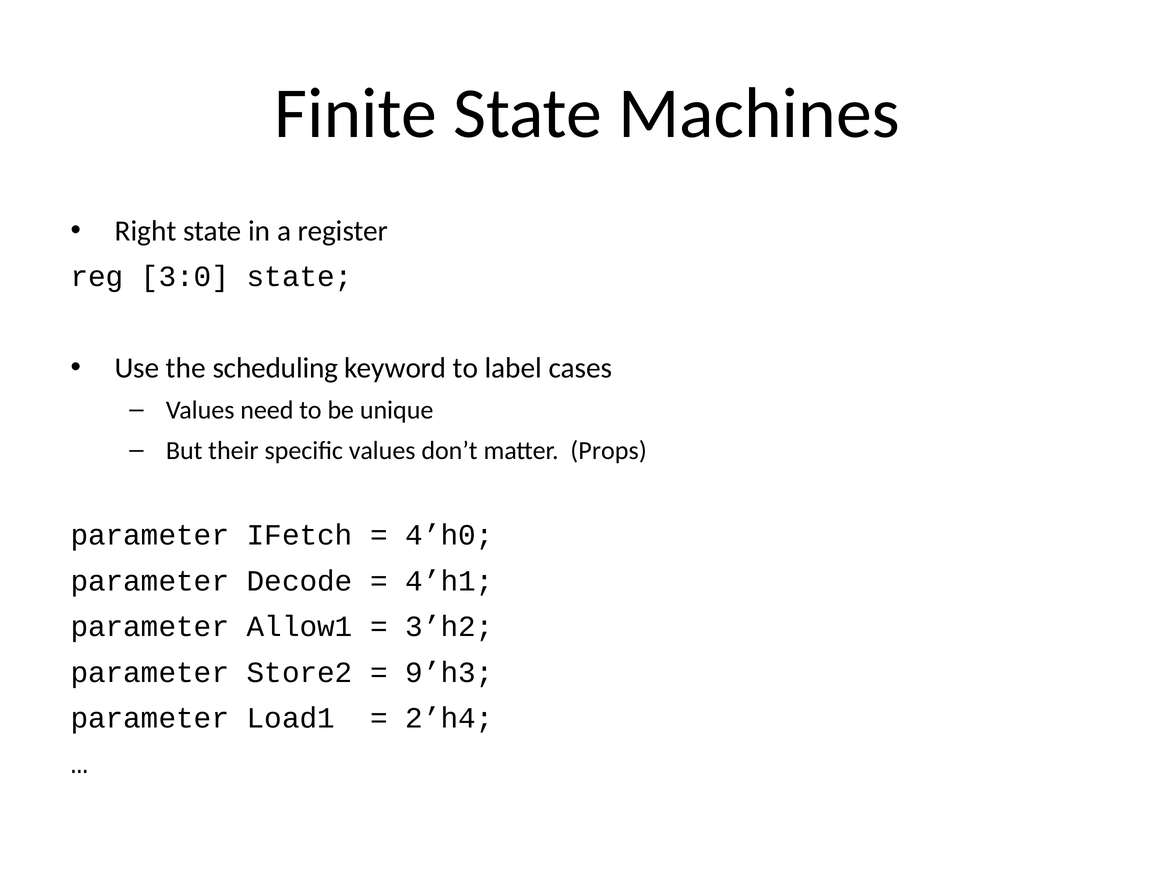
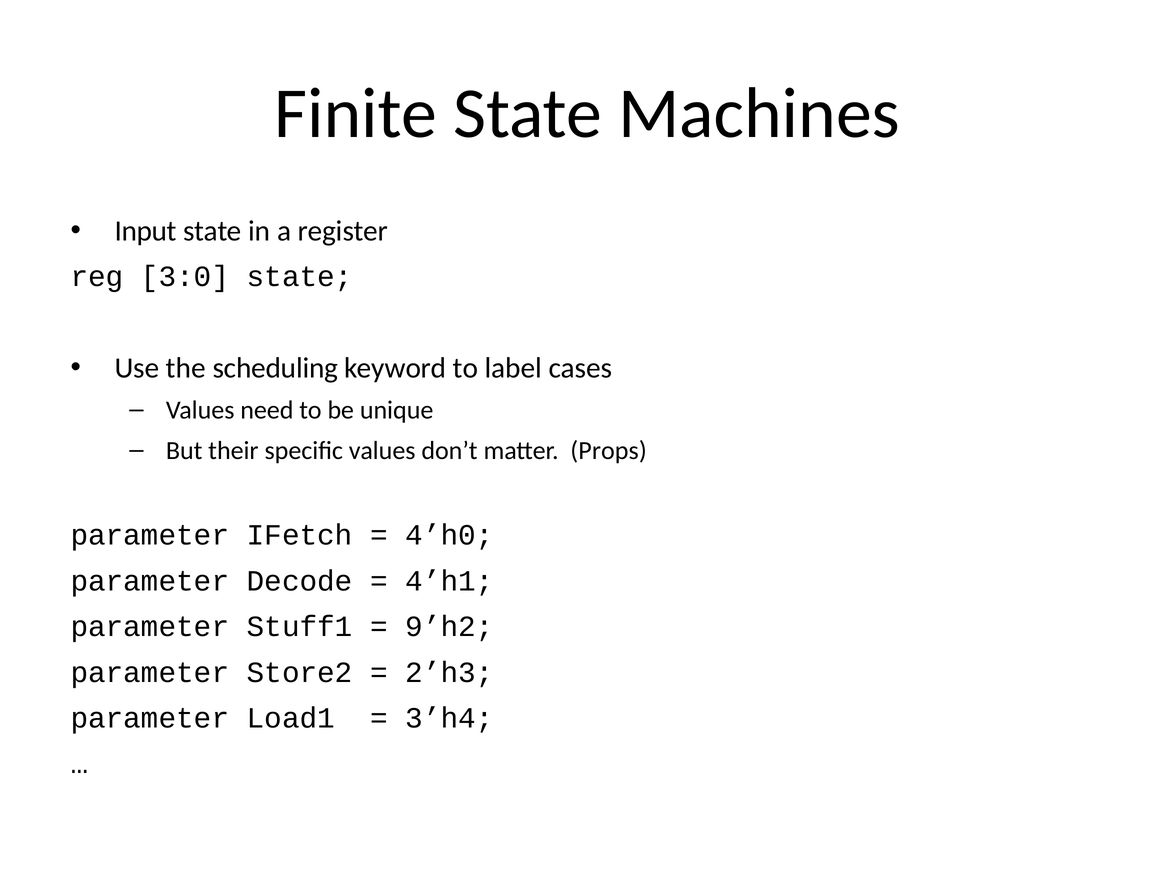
Right: Right -> Input (146, 231)
Allow1: Allow1 -> Stuff1 (300, 627)
3’h2: 3’h2 -> 9’h2 (449, 627)
9’h3: 9’h3 -> 2’h3 (449, 673)
2’h4: 2’h4 -> 3’h4 (449, 718)
